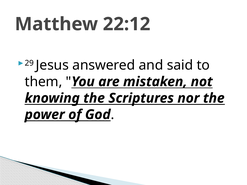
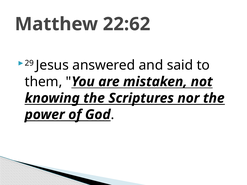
22:12: 22:12 -> 22:62 (127, 24)
